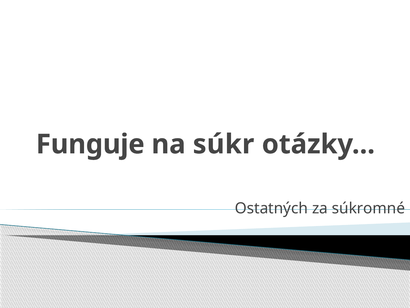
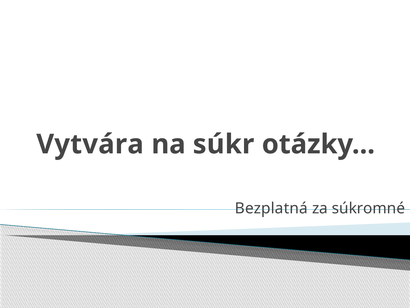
Funguje: Funguje -> Vytvára (90, 144)
Ostatných: Ostatných -> Bezplatná (271, 208)
